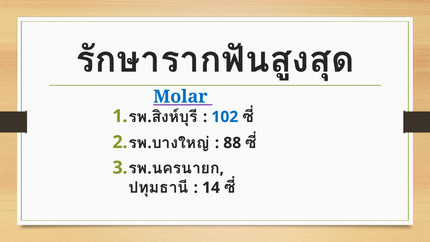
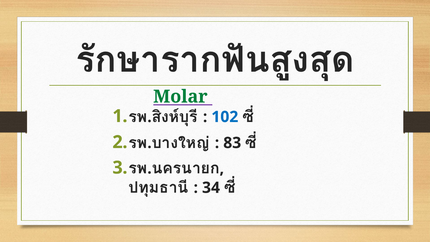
Molar colour: blue -> green (180, 97)
88: 88 -> 83 (232, 143)
14: 14 -> 34 (211, 188)
